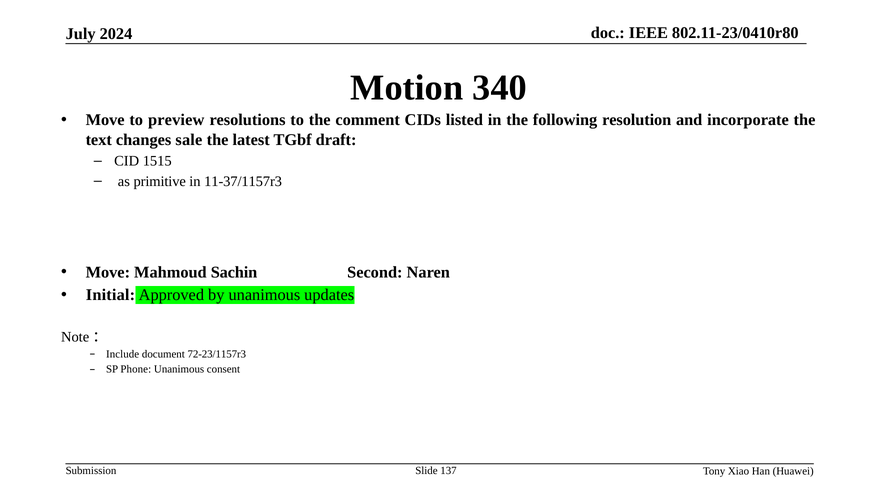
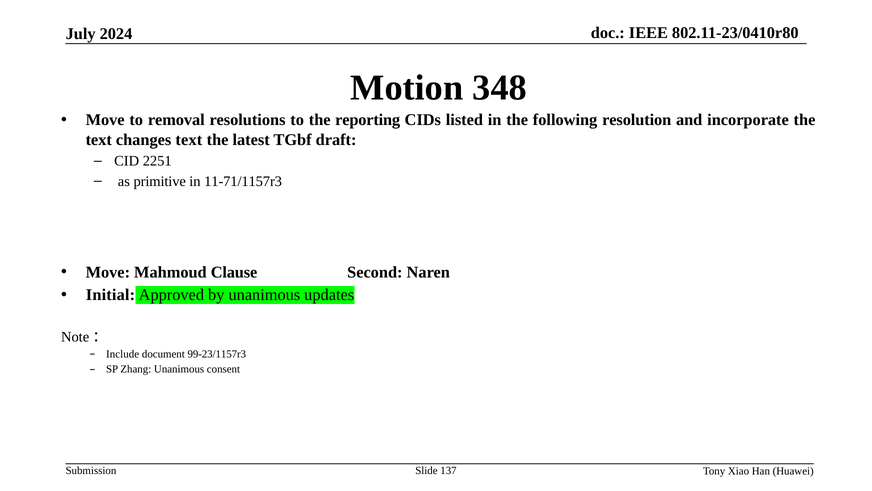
340: 340 -> 348 (500, 88)
preview: preview -> removal (176, 120)
comment: comment -> reporting (368, 120)
changes sale: sale -> text (189, 140)
1515: 1515 -> 2251 (157, 161)
11-37/1157r3: 11-37/1157r3 -> 11-71/1157r3 (243, 181)
Sachin: Sachin -> Clause (234, 272)
72-23/1157r3: 72-23/1157r3 -> 99-23/1157r3 (217, 354)
Phone: Phone -> Zhang (136, 369)
